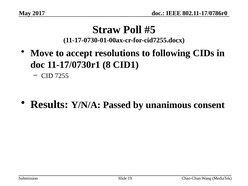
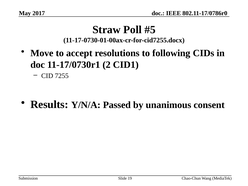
8: 8 -> 2 (107, 65)
